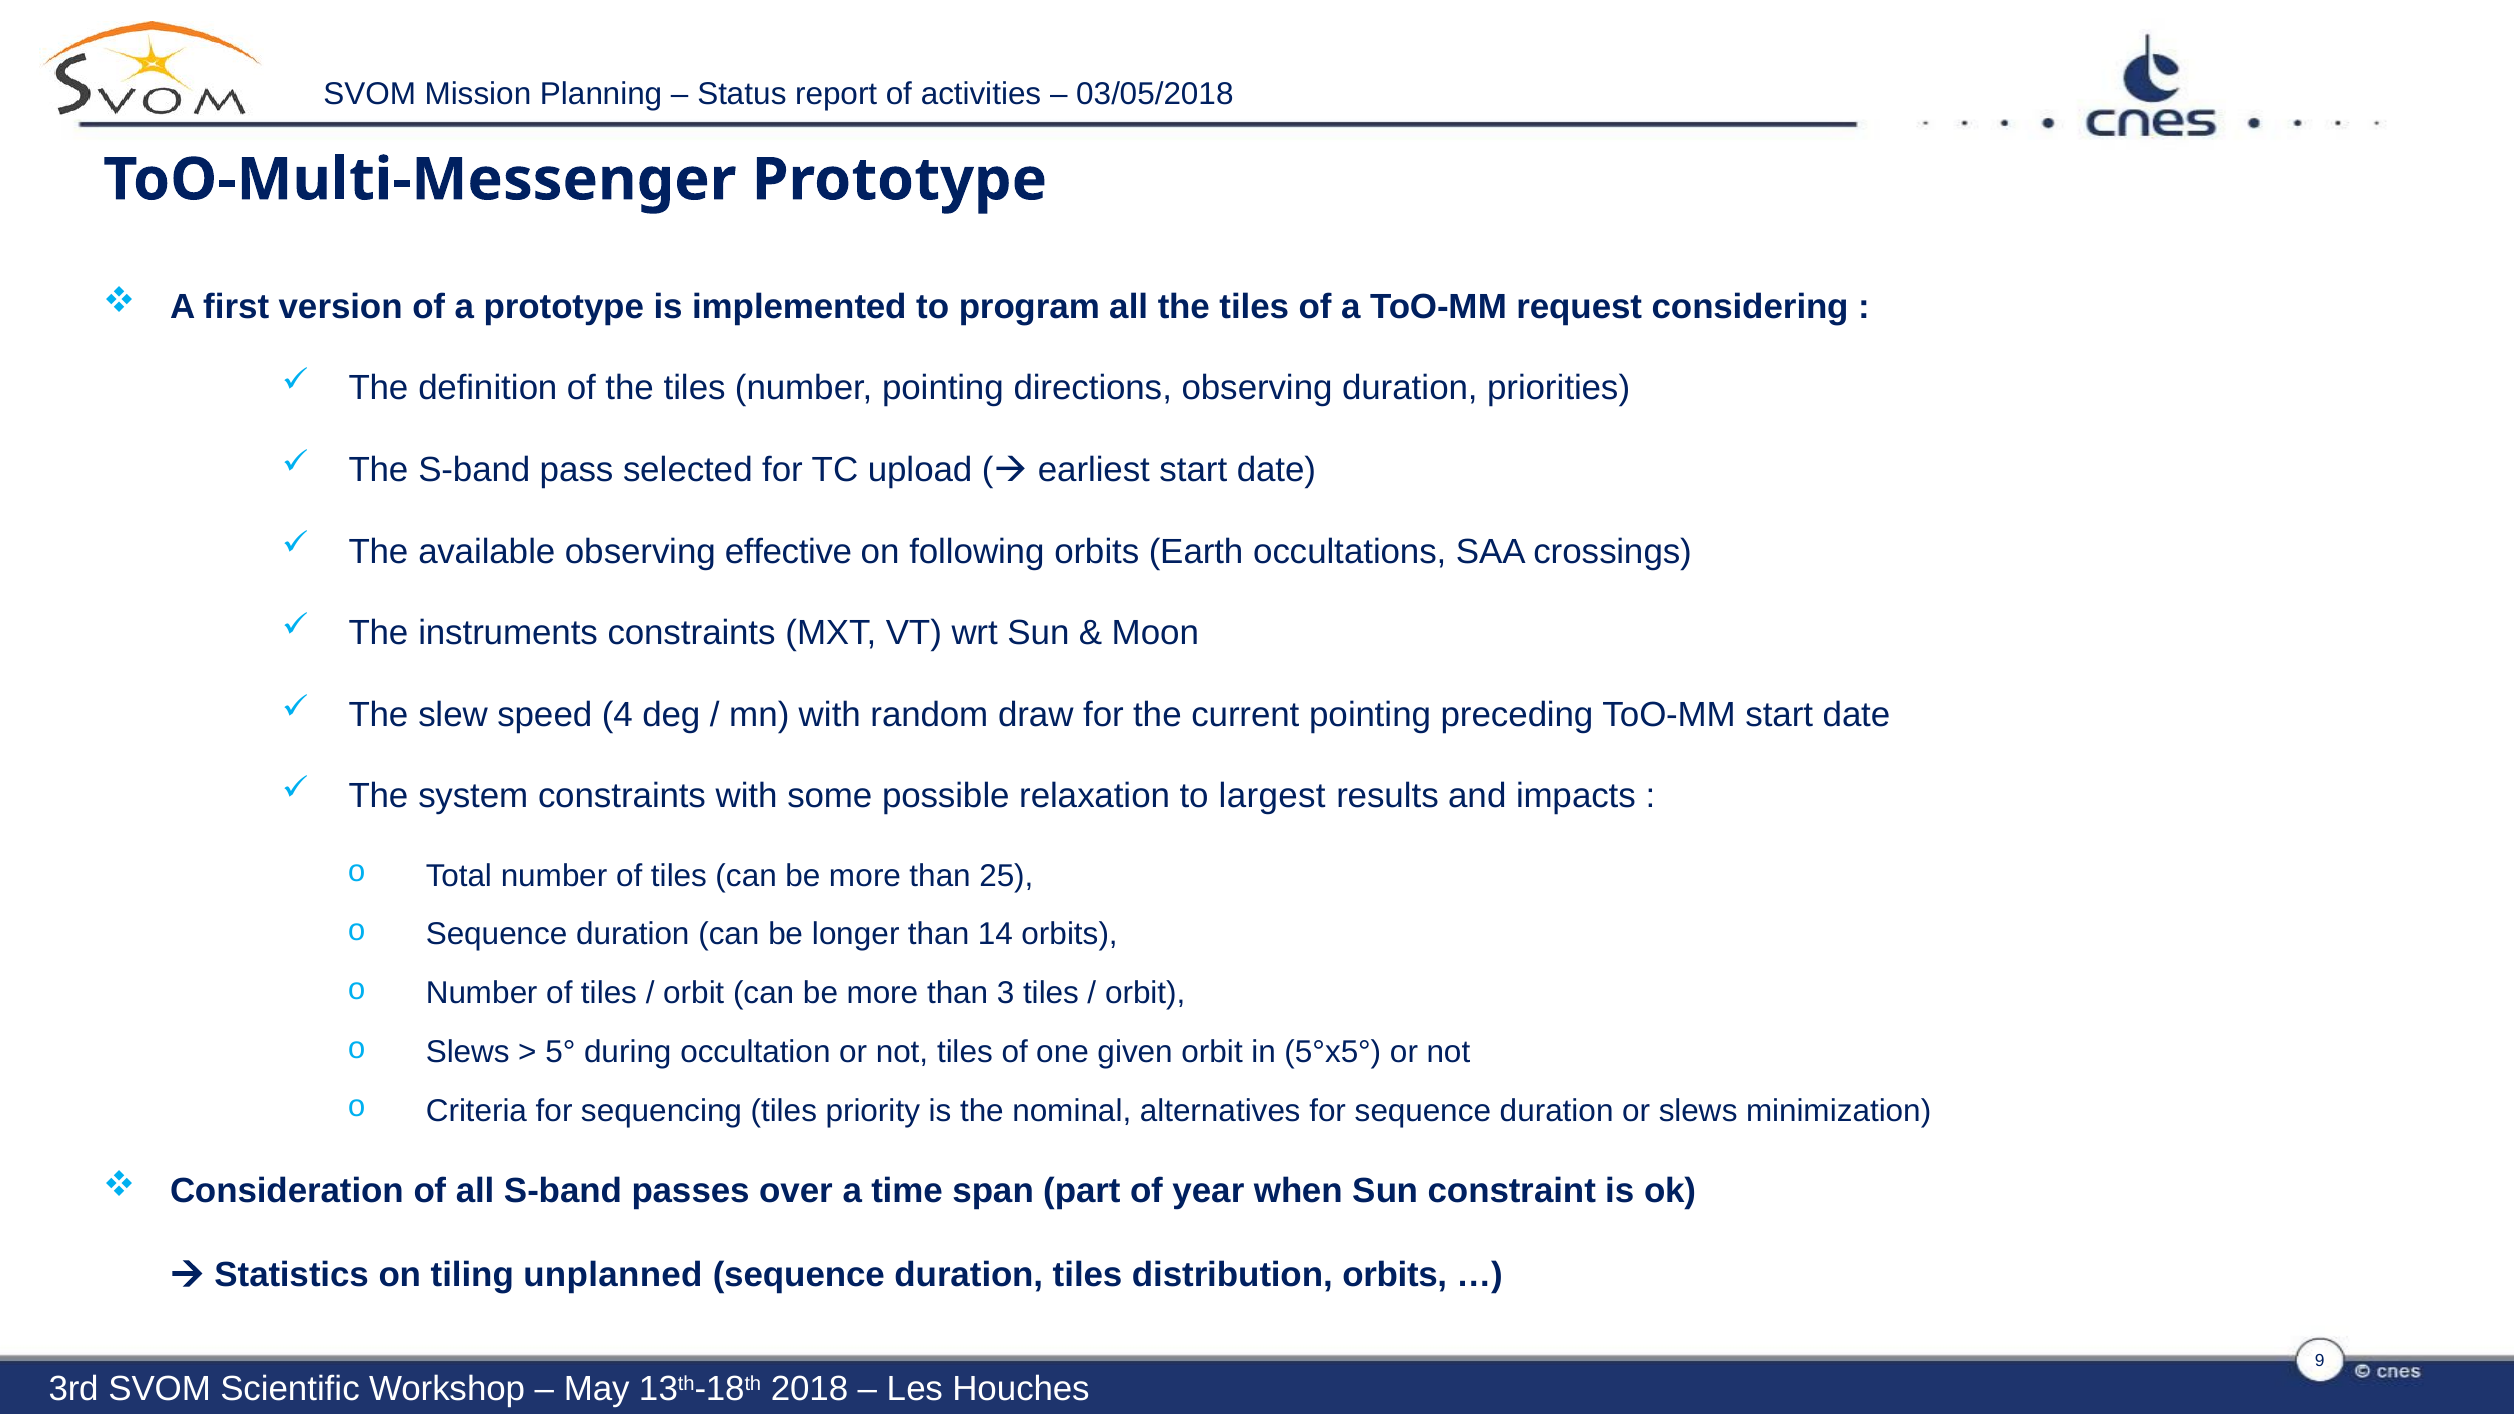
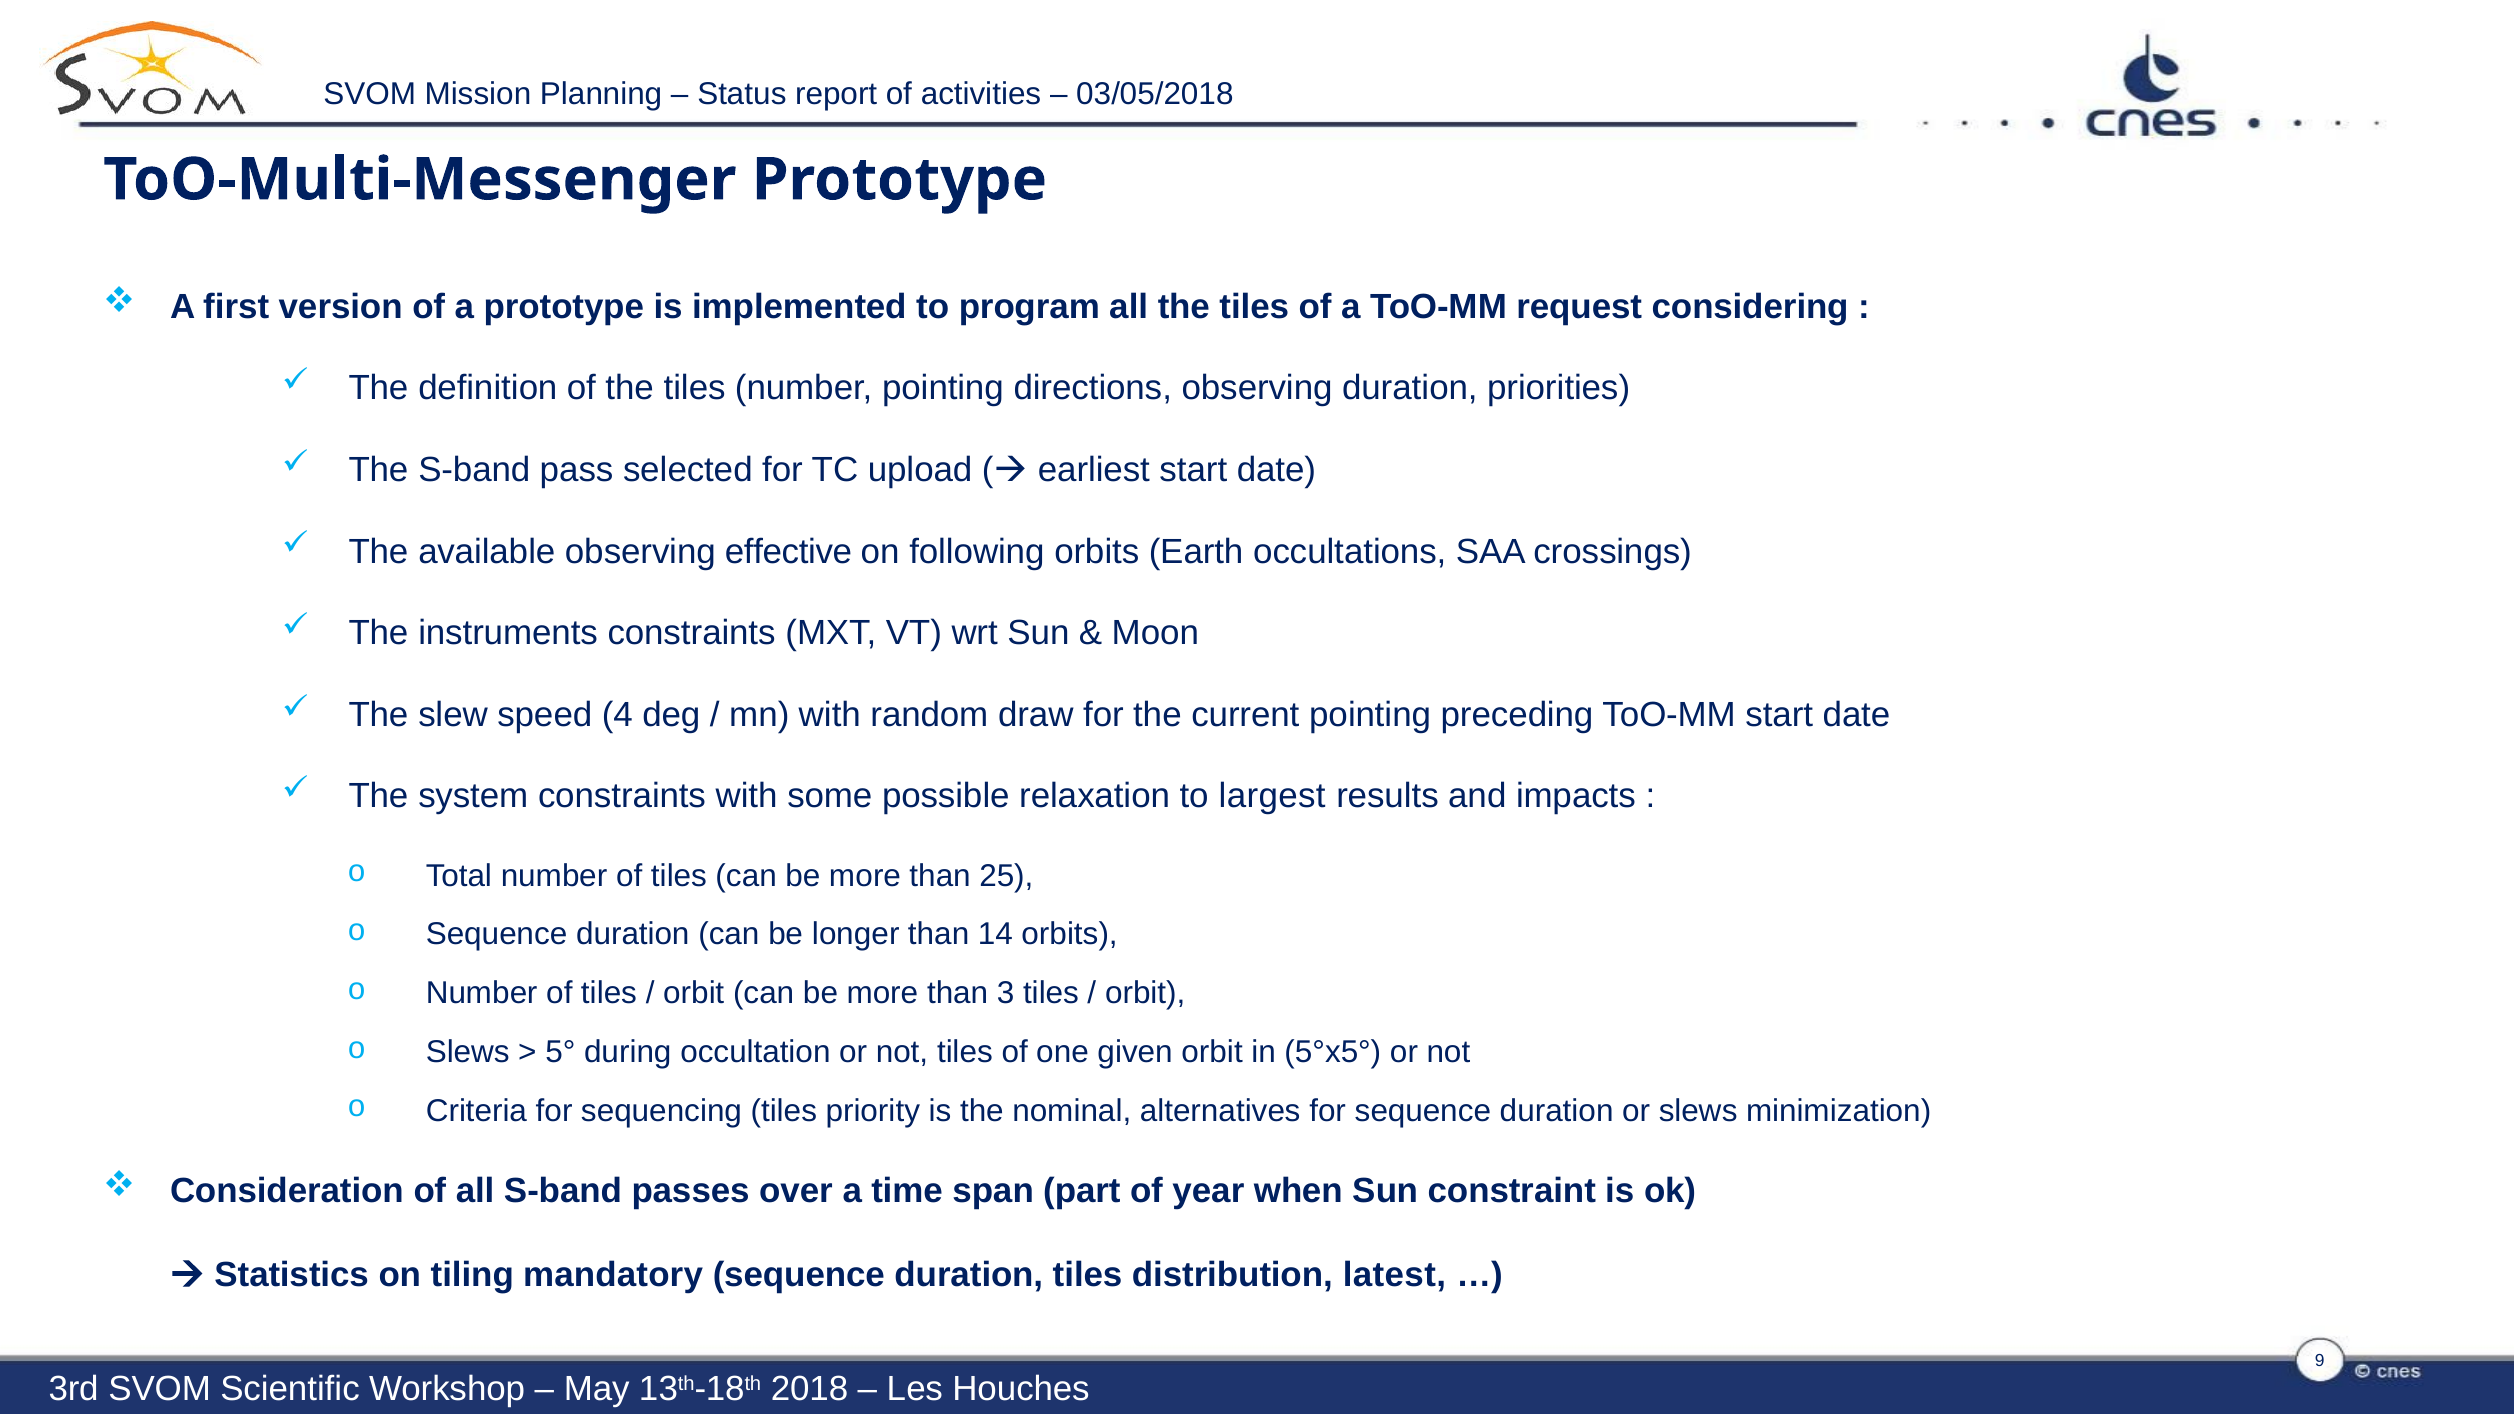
unplanned: unplanned -> mandatory (613, 1275)
distribution orbits: orbits -> latest (1394, 1275)
